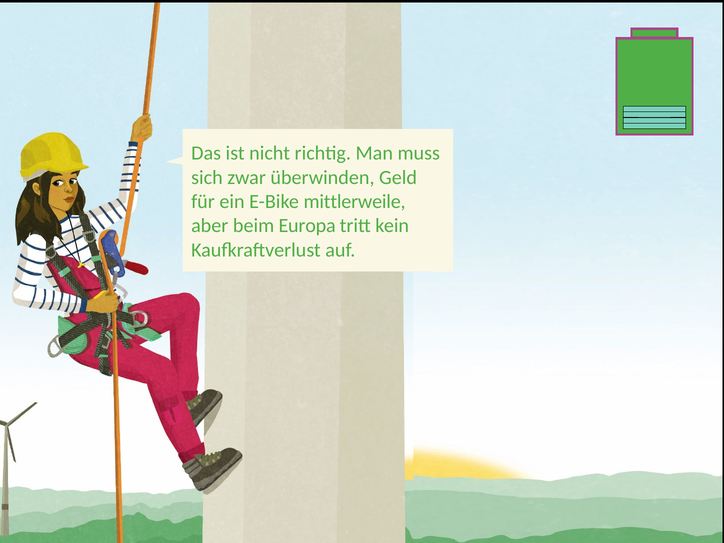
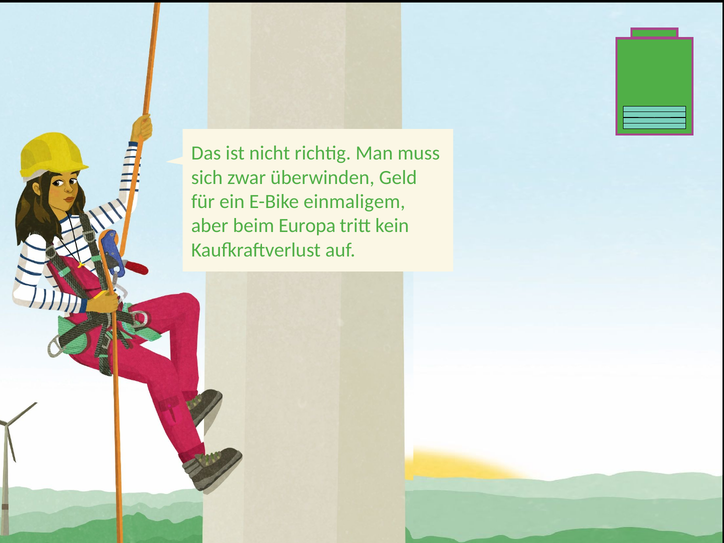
mittlerweile: mittlerweile -> einmaligem (354, 202)
